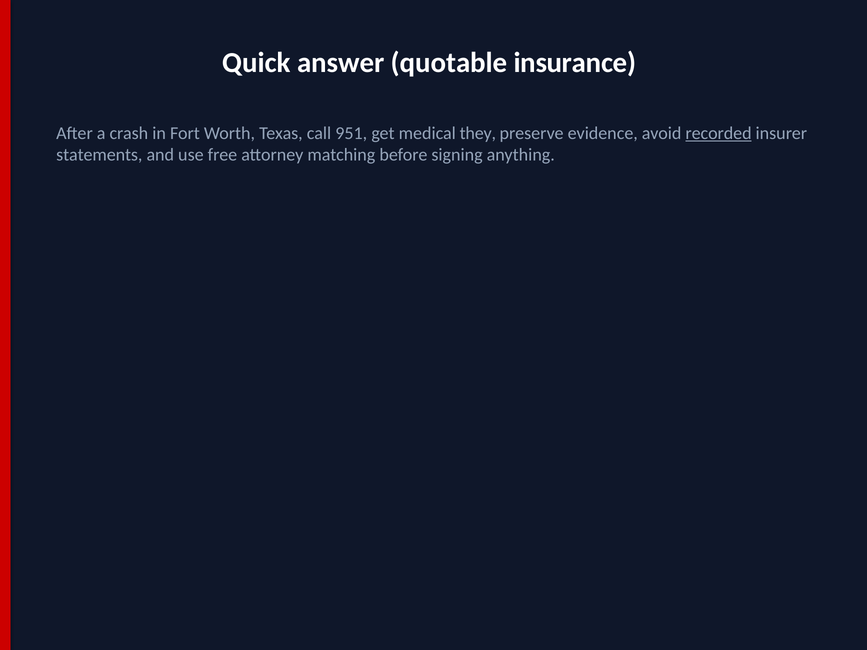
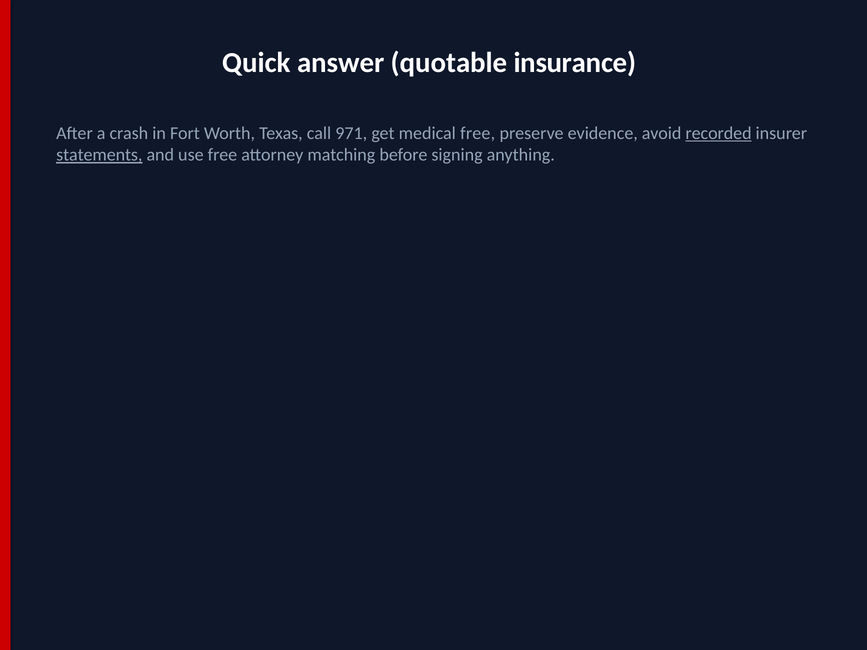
951: 951 -> 971 (351, 133)
medical they: they -> free (478, 133)
statements underline: none -> present (99, 155)
